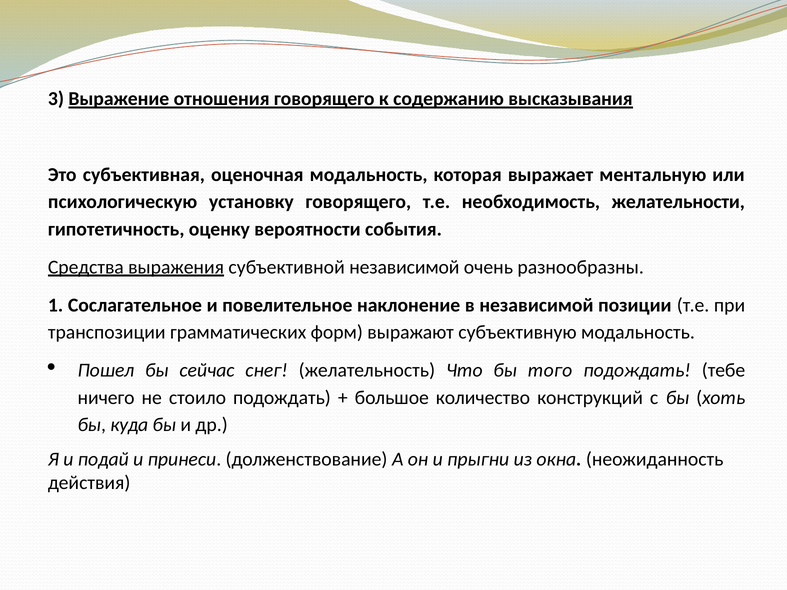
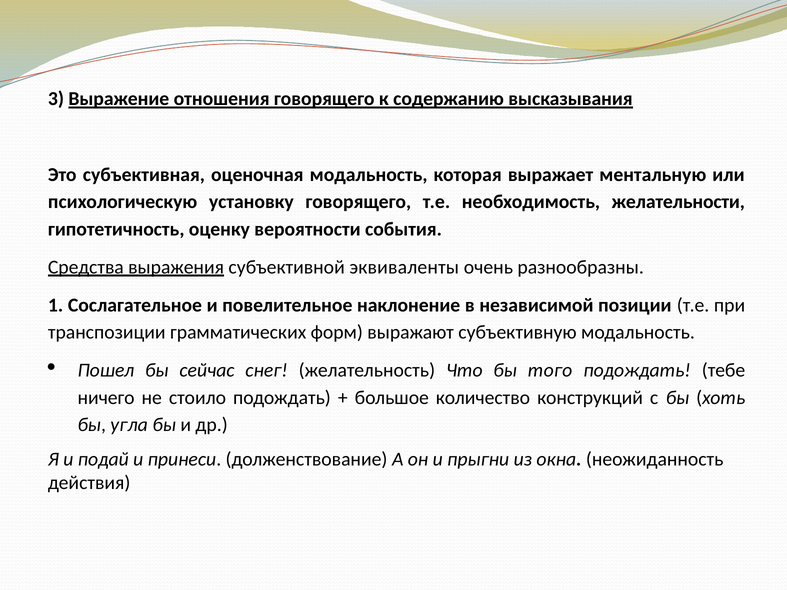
субъективной независимой: независимой -> эквиваленты (404, 267)
куда: куда -> угла (129, 425)
